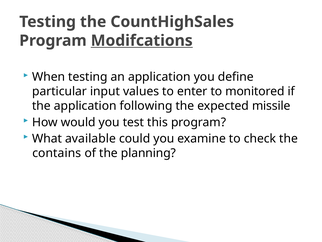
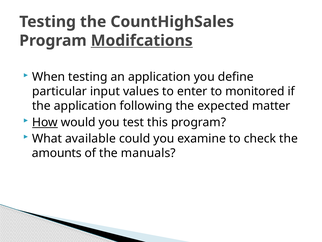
missile: missile -> matter (271, 106)
How underline: none -> present (45, 122)
contains: contains -> amounts (57, 153)
planning: planning -> manuals (148, 153)
